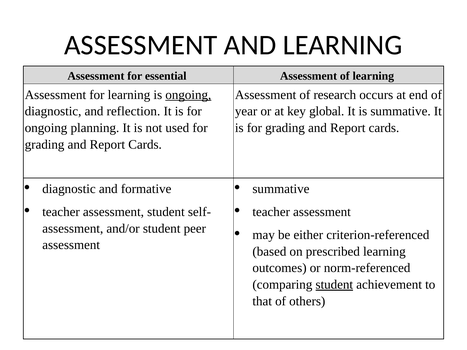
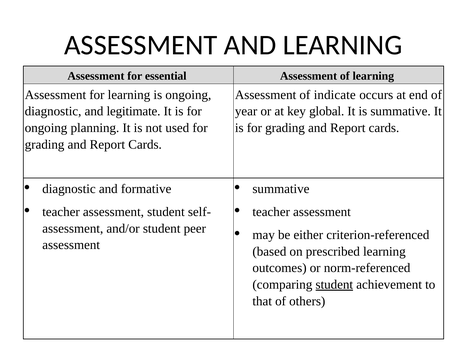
ongoing underline: present -> none (188, 95)
research: research -> indicate (335, 95)
reflection: reflection -> legitimate (134, 111)
